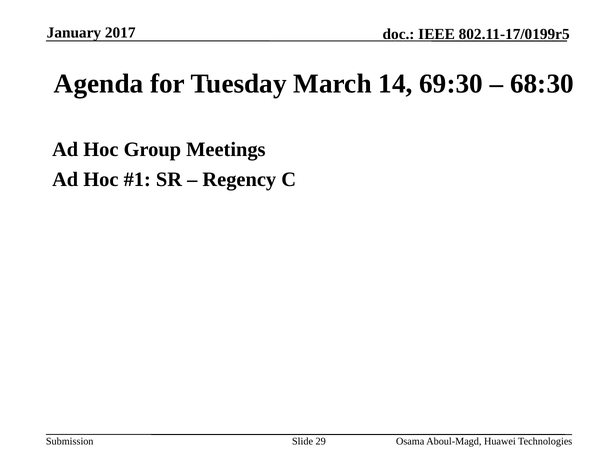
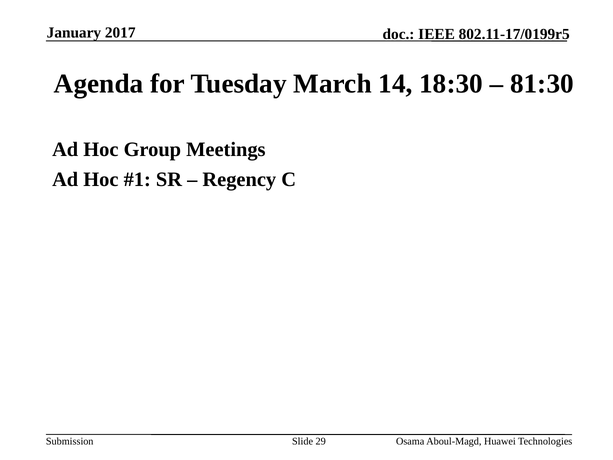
69:30: 69:30 -> 18:30 (451, 84)
68:30: 68:30 -> 81:30 (542, 84)
